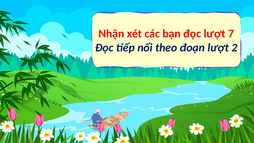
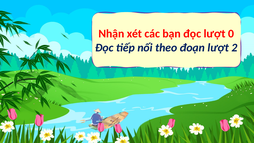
7: 7 -> 0 (231, 34)
